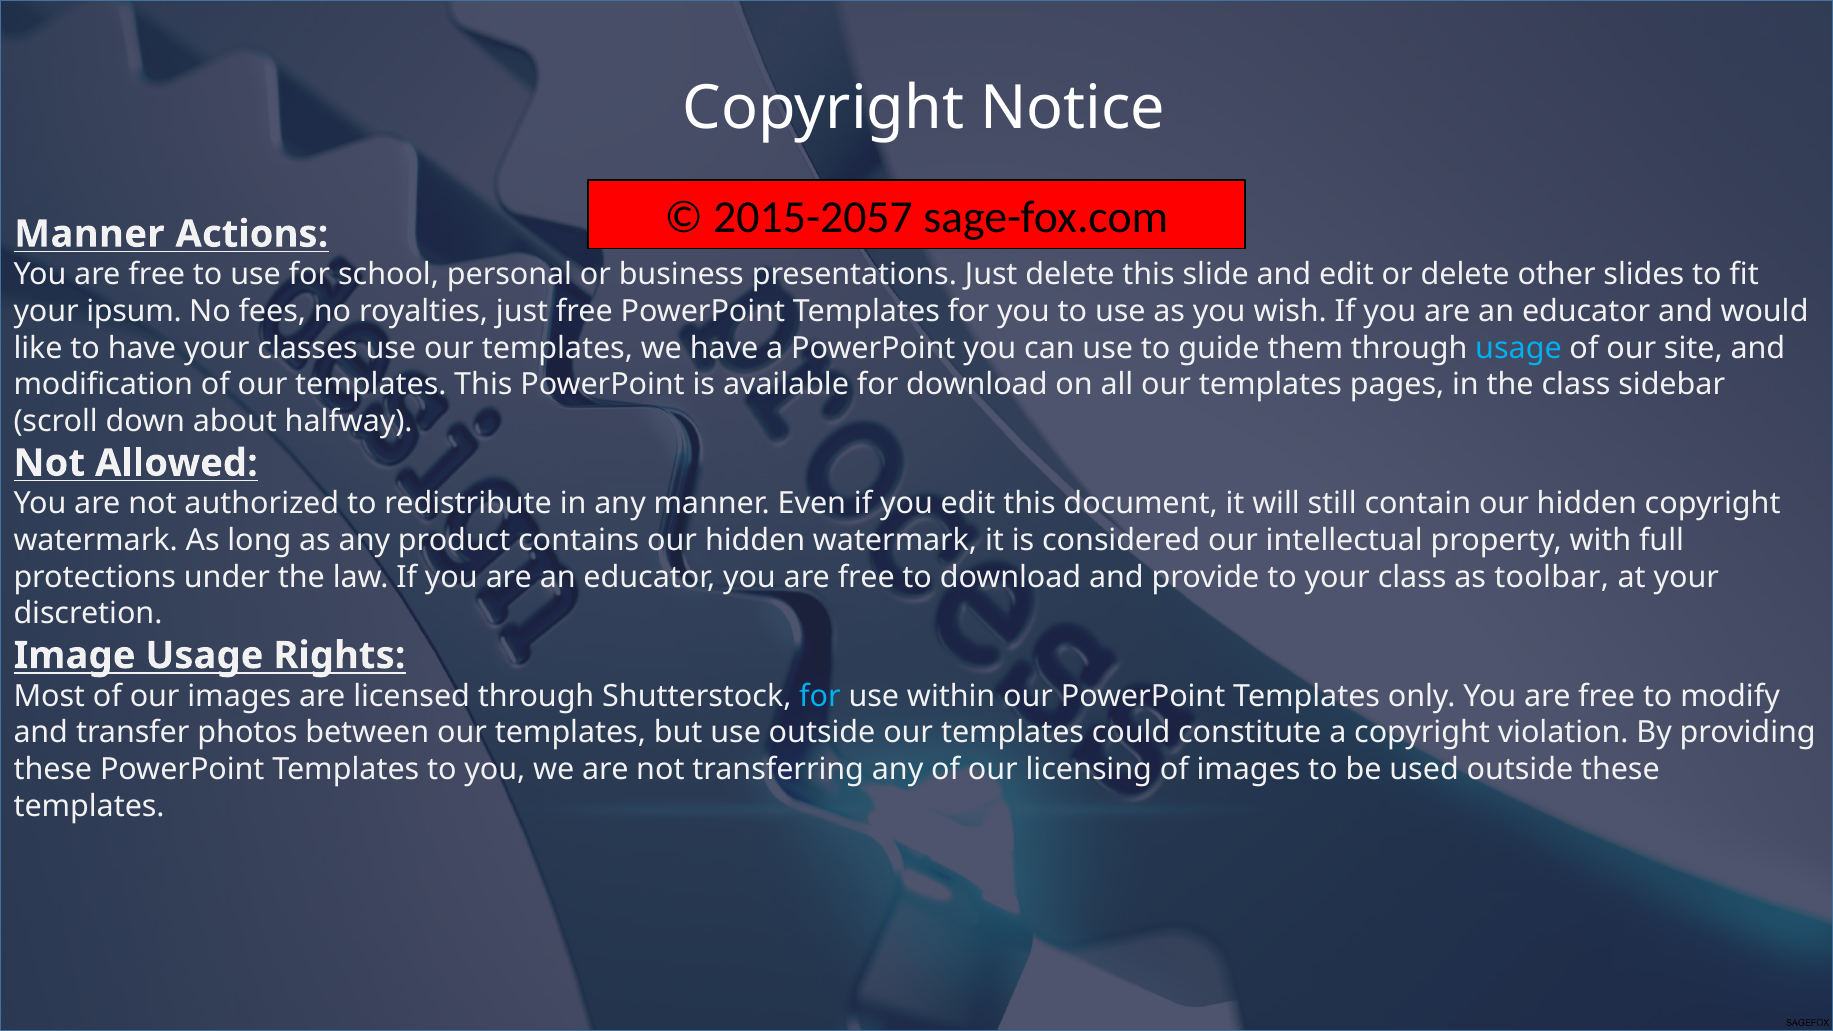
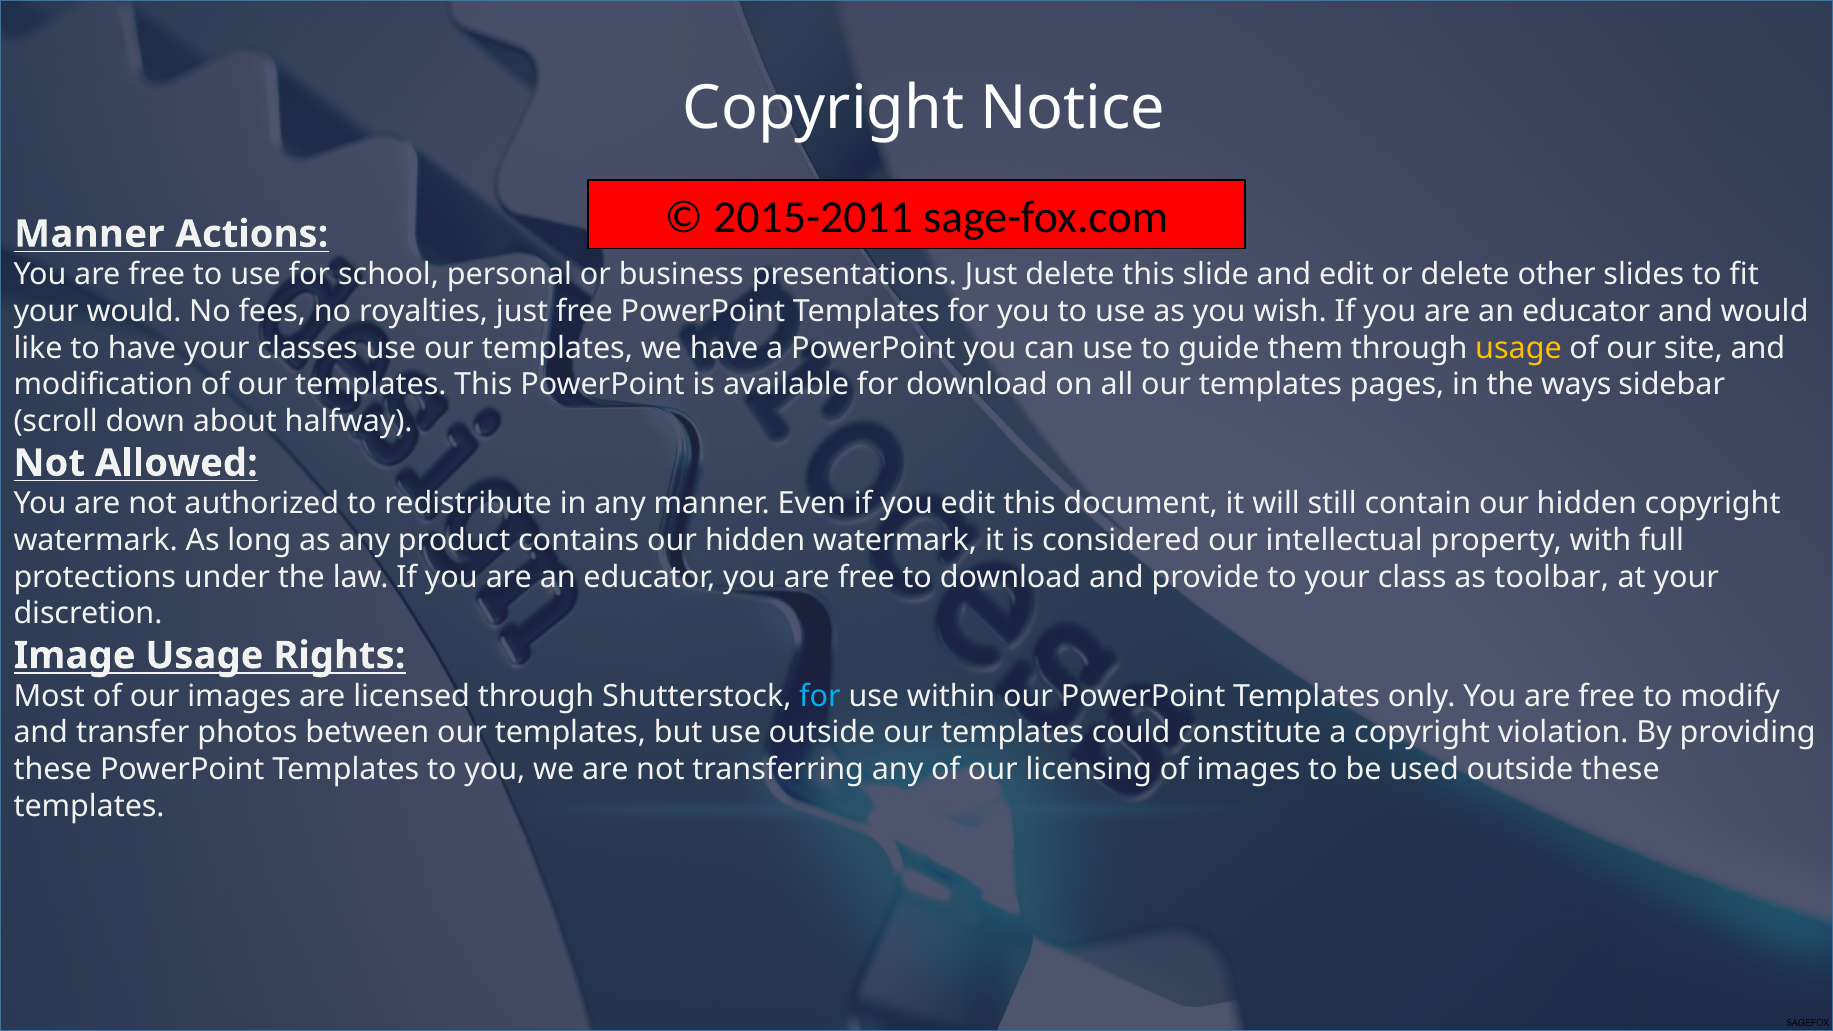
2015-2057: 2015-2057 -> 2015-2011 (813, 217)
your ipsum: ipsum -> would (134, 311)
usage colour: light blue -> yellow (1518, 348)
the class: class -> ways (1576, 385)
